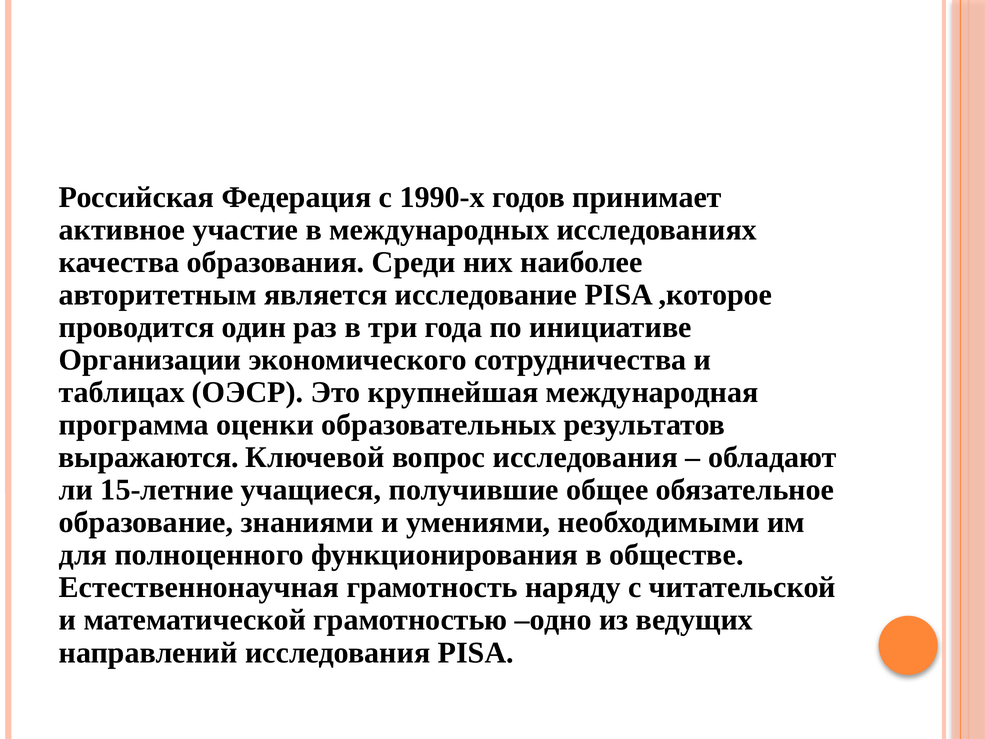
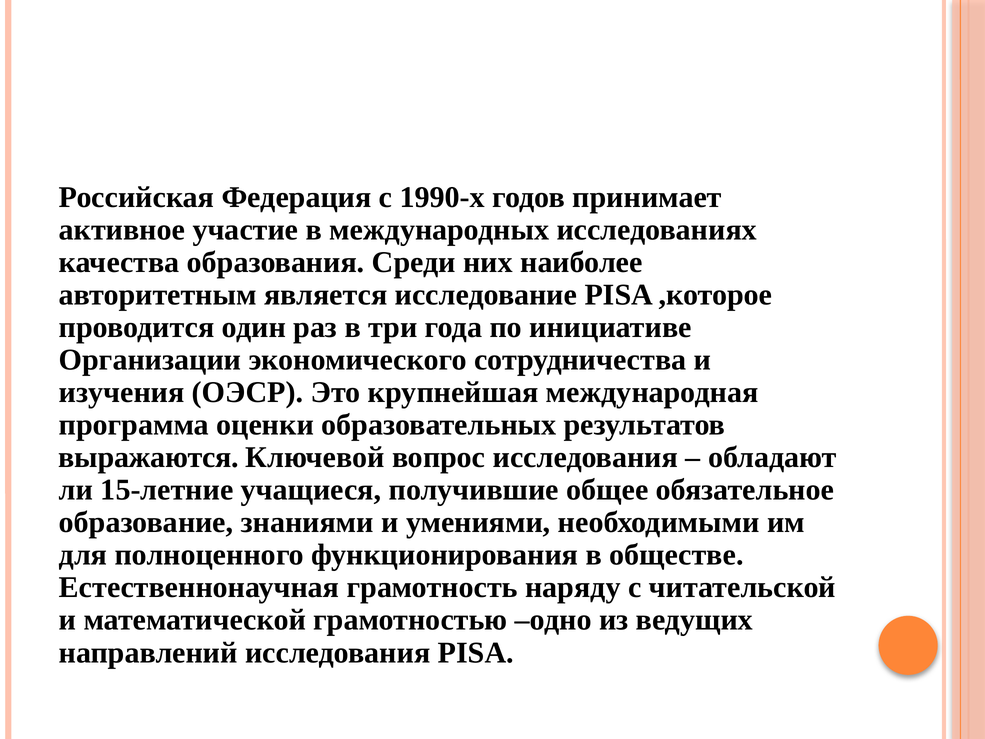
таблицах: таблицах -> изучения (122, 392)
